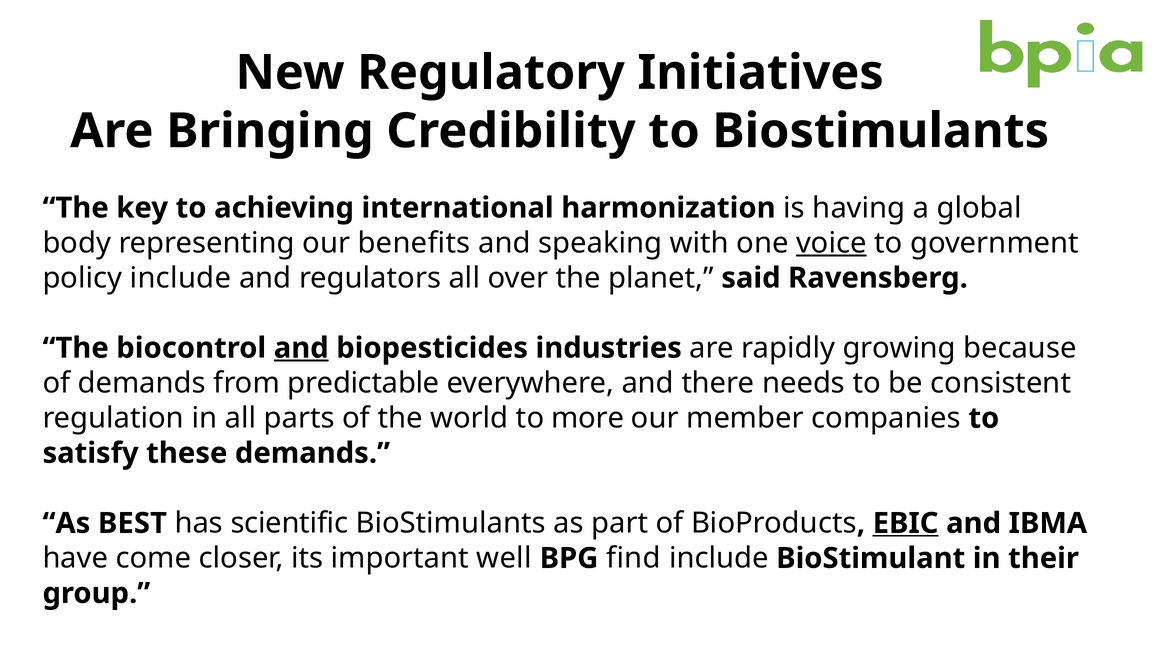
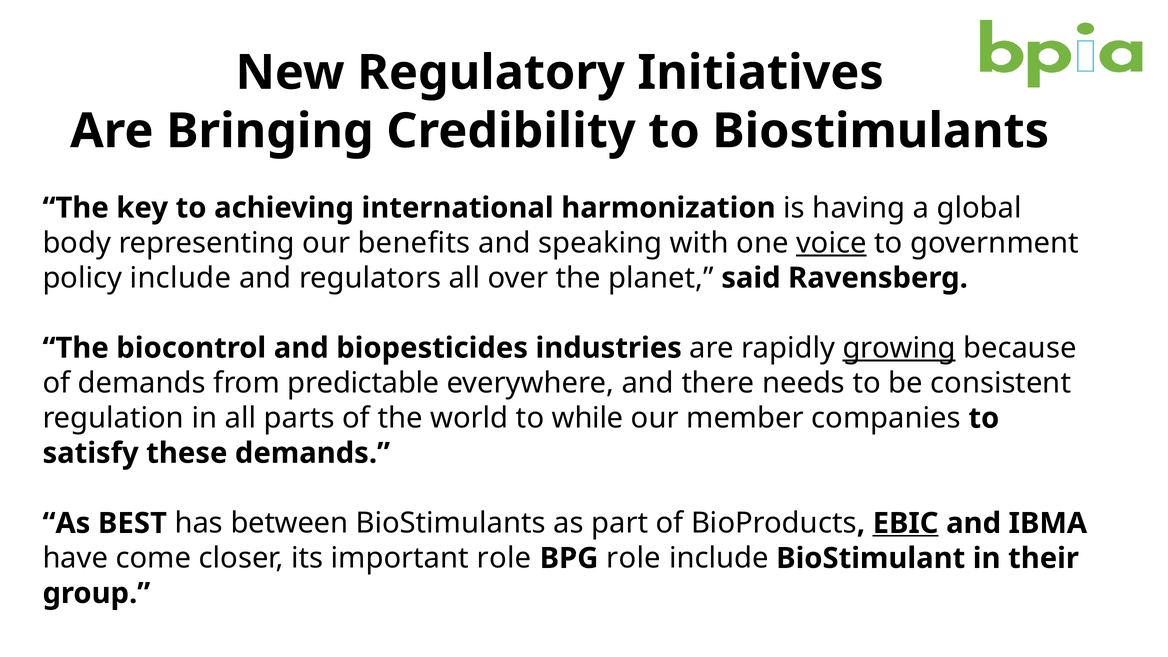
and underline: present -> none (301, 348)
growing underline: none -> present (899, 348)
more: more -> while (588, 418)
scientific: scientific -> between (289, 523)
important well: well -> role (504, 558)
BPG find: find -> role (634, 558)
